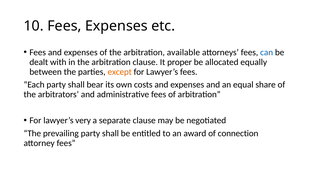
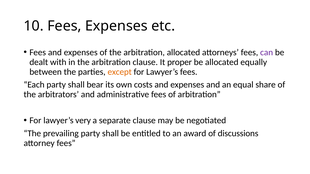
arbitration available: available -> allocated (183, 52)
can colour: blue -> purple (267, 52)
connection: connection -> discussions (238, 134)
